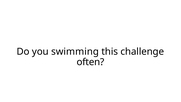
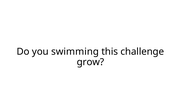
often: often -> grow (90, 62)
